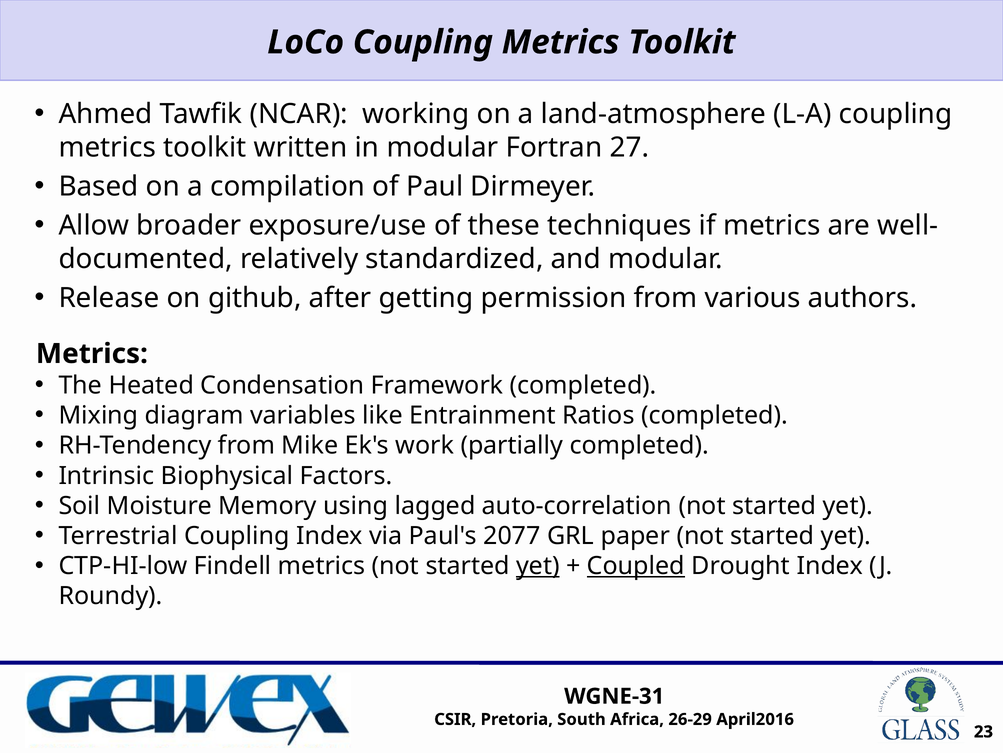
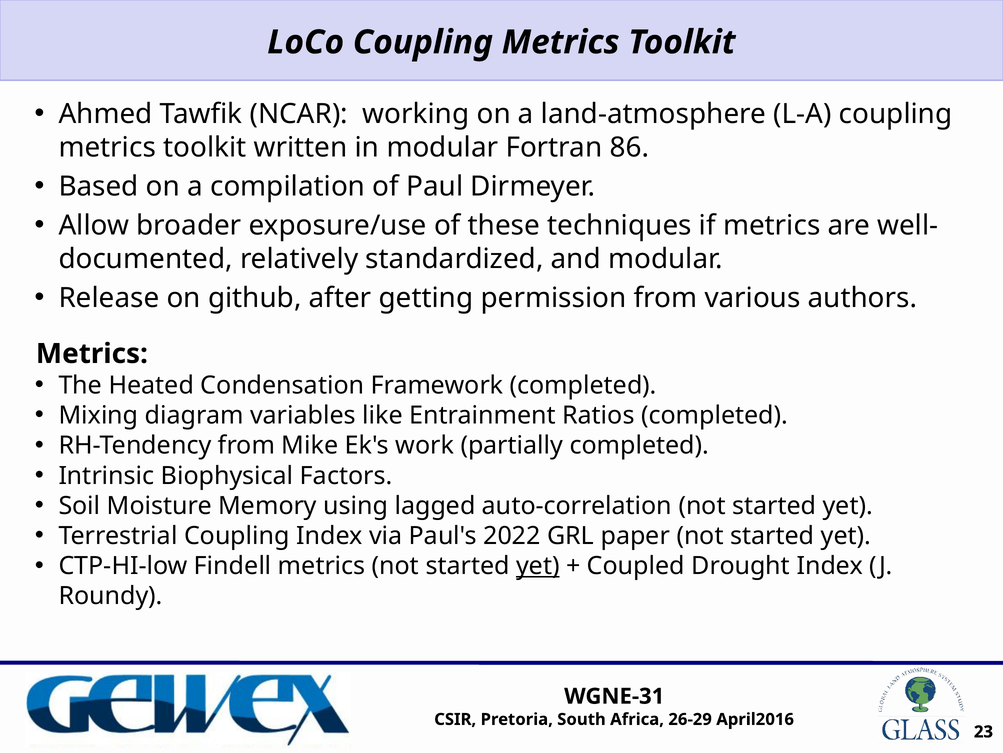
27: 27 -> 86 (629, 147)
2077: 2077 -> 2022 (512, 535)
Coupled underline: present -> none (636, 566)
